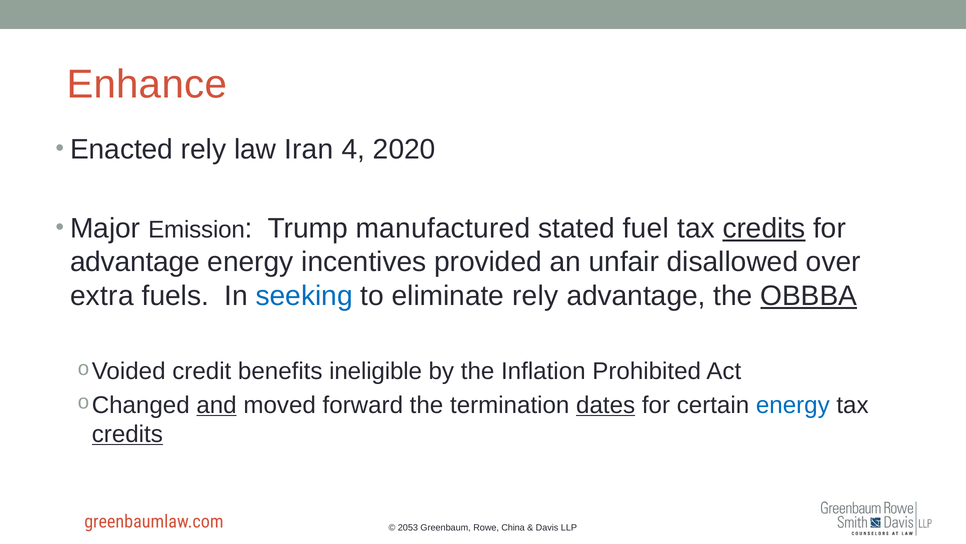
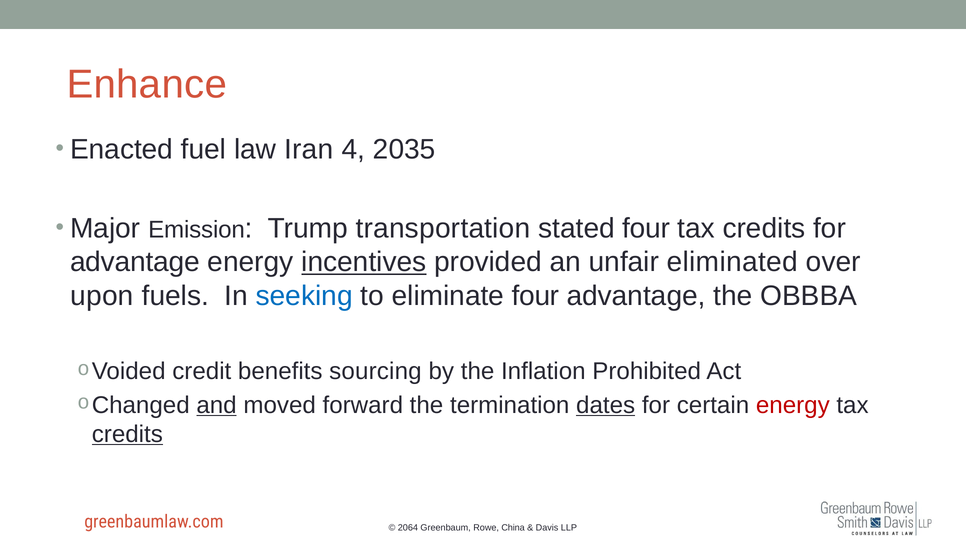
Enacted rely: rely -> fuel (204, 149)
2020: 2020 -> 2035 (404, 149)
manufactured: manufactured -> transportation (443, 228)
stated fuel: fuel -> four (646, 228)
credits underline: present -> none (764, 228)
incentives underline: none -> present (364, 262)
disallowed: disallowed -> eliminated (732, 262)
extra: extra -> upon (102, 296)
eliminate rely: rely -> four (535, 296)
OBBBA underline: present -> none (809, 296)
ineligible: ineligible -> sourcing (375, 371)
energy colour: blue -> red (793, 405)
2053: 2053 -> 2064 (408, 527)
